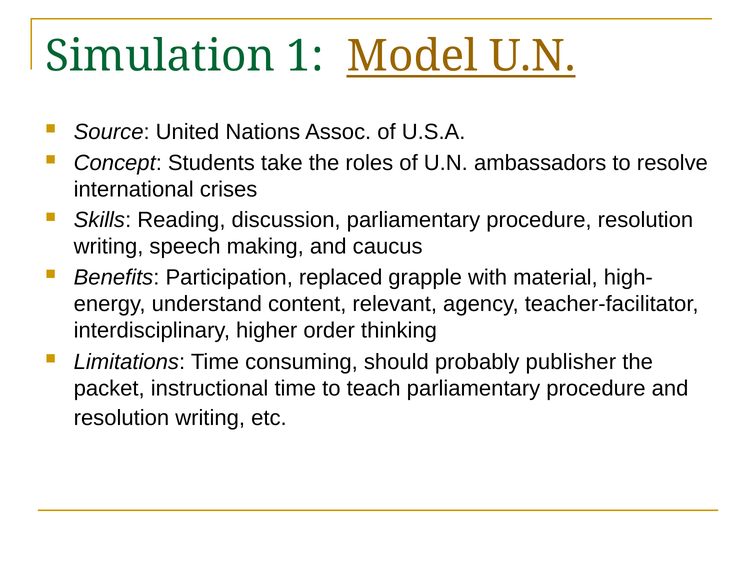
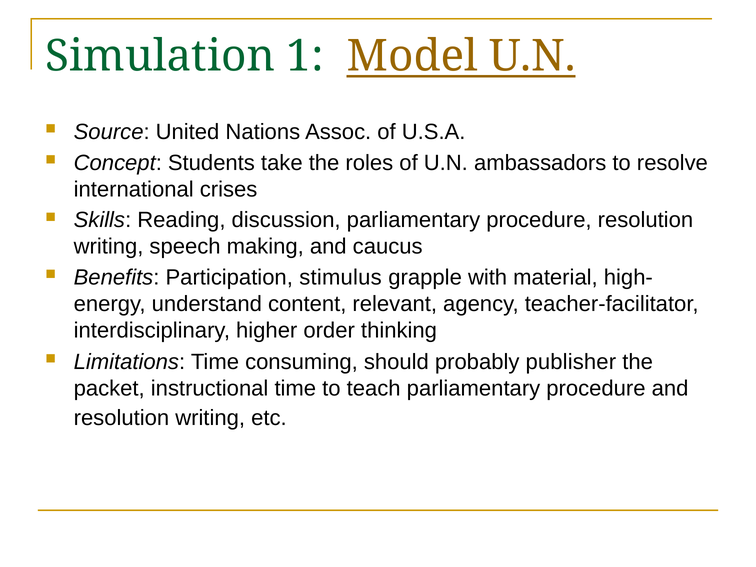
replaced: replaced -> stimulus (341, 277)
